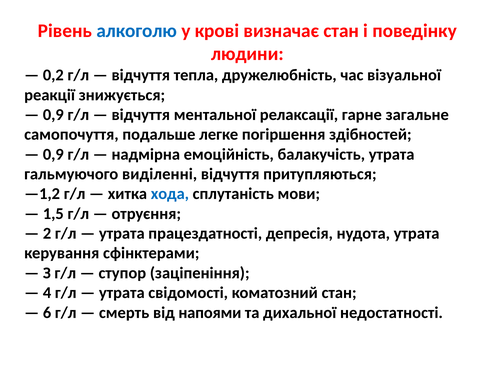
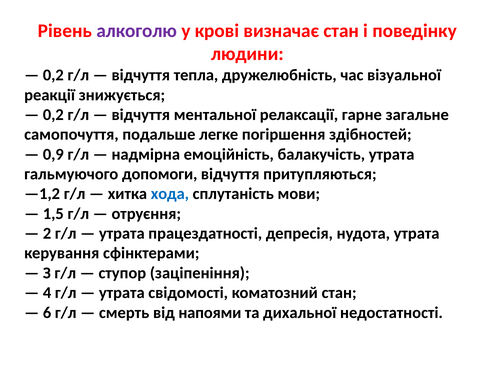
алкоголю colour: blue -> purple (137, 31)
0,9: 0,9 -> 0,2 (53, 115)
виділенні: виділенні -> допомоги (160, 174)
